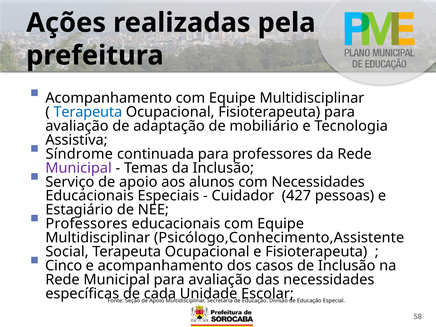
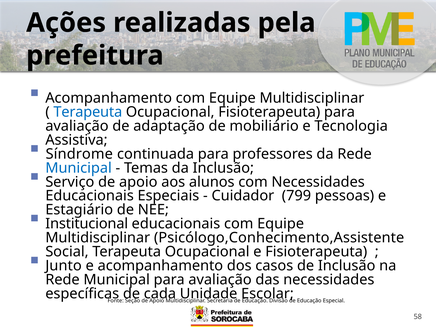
Municipal colour: purple -> blue (79, 168)
427: 427 -> 799 (296, 196)
Professores: Professores -> Institucional (87, 224)
Cinco: Cinco -> Junto (64, 266)
